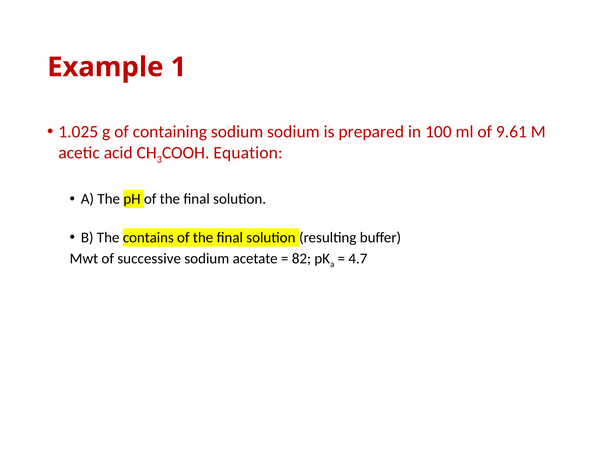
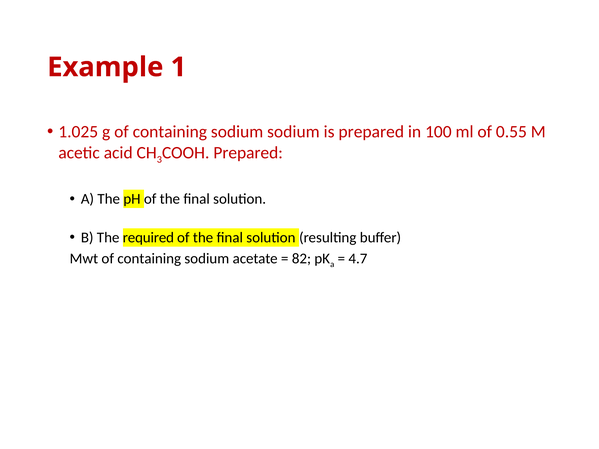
9.61: 9.61 -> 0.55 (511, 132)
Equation: Equation -> Prepared (248, 153)
contains: contains -> required (148, 238)
Mwt of successive: successive -> containing (149, 259)
